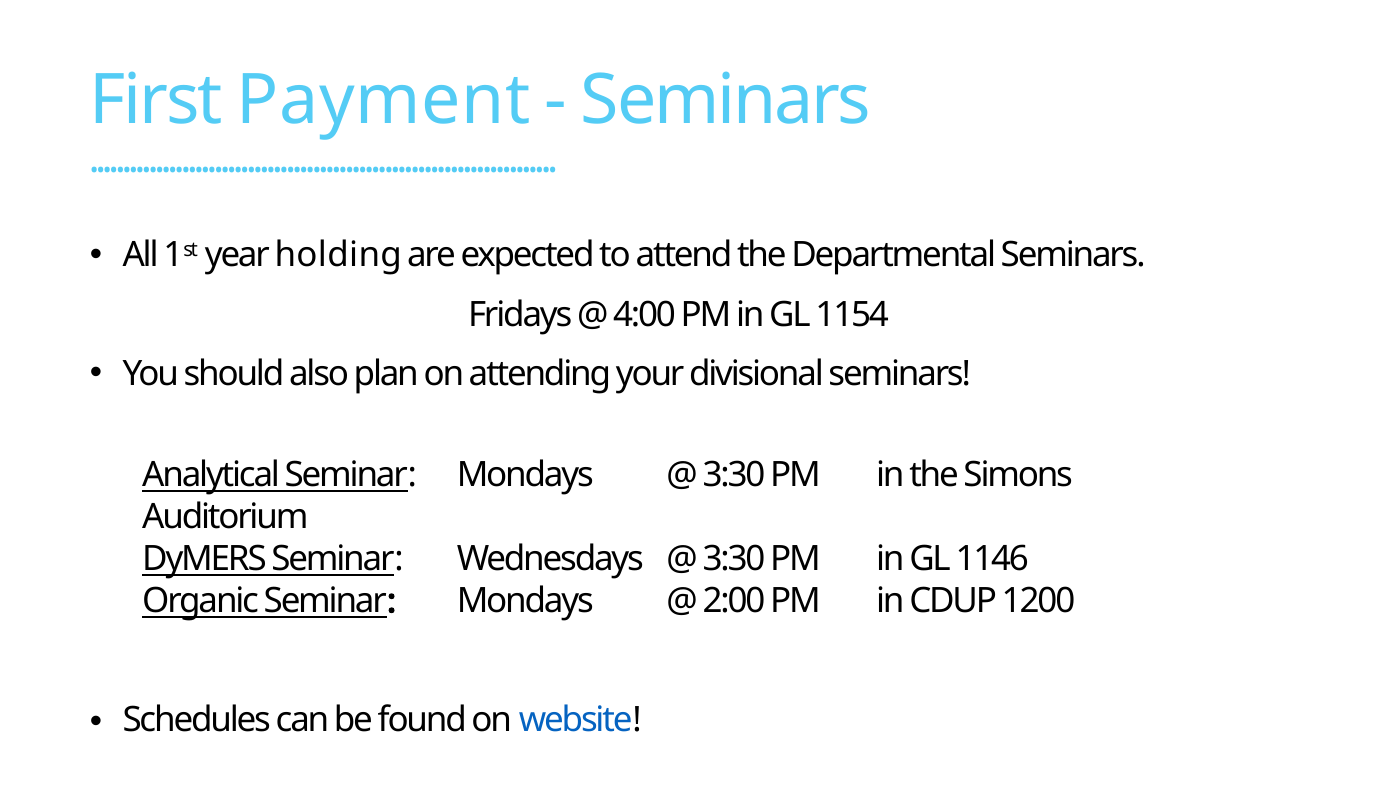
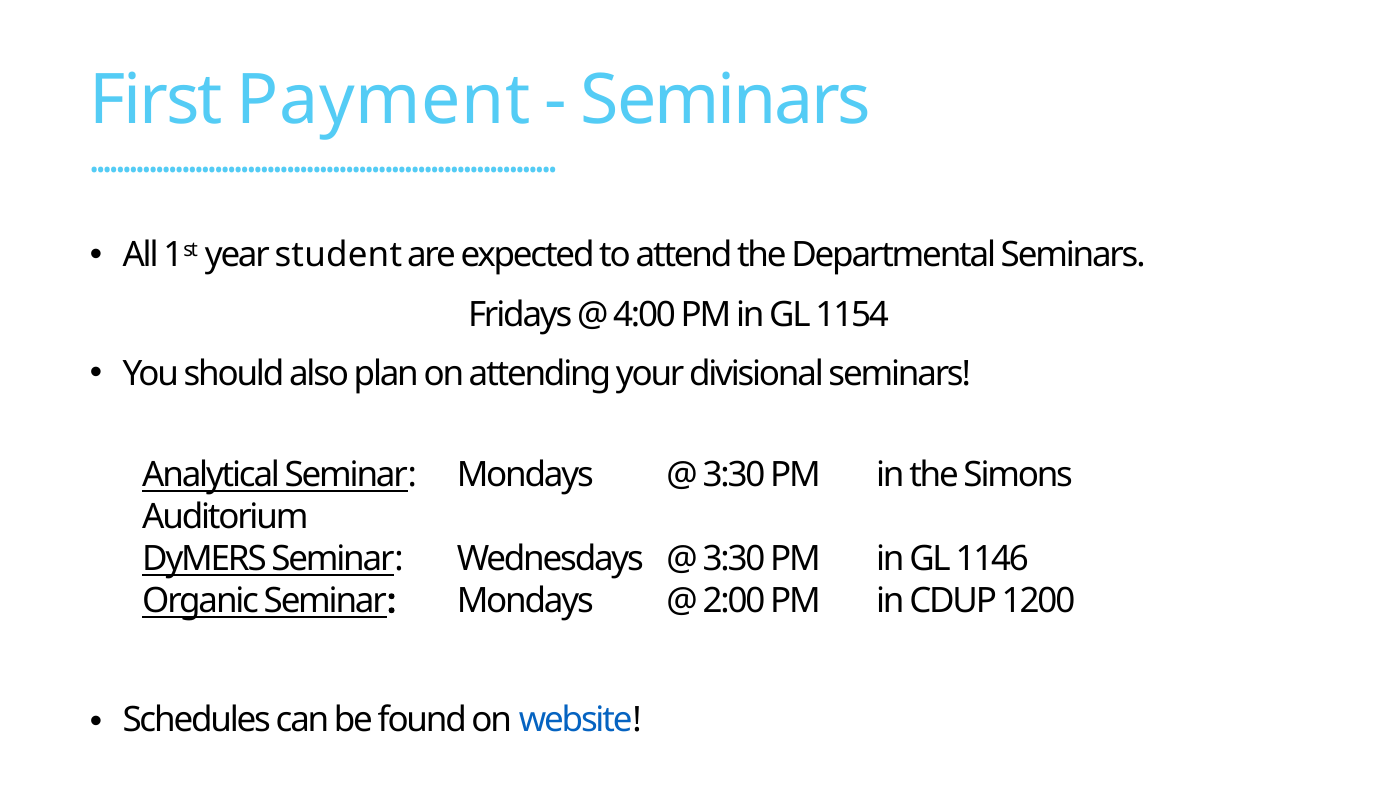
holding: holding -> student (338, 256)
